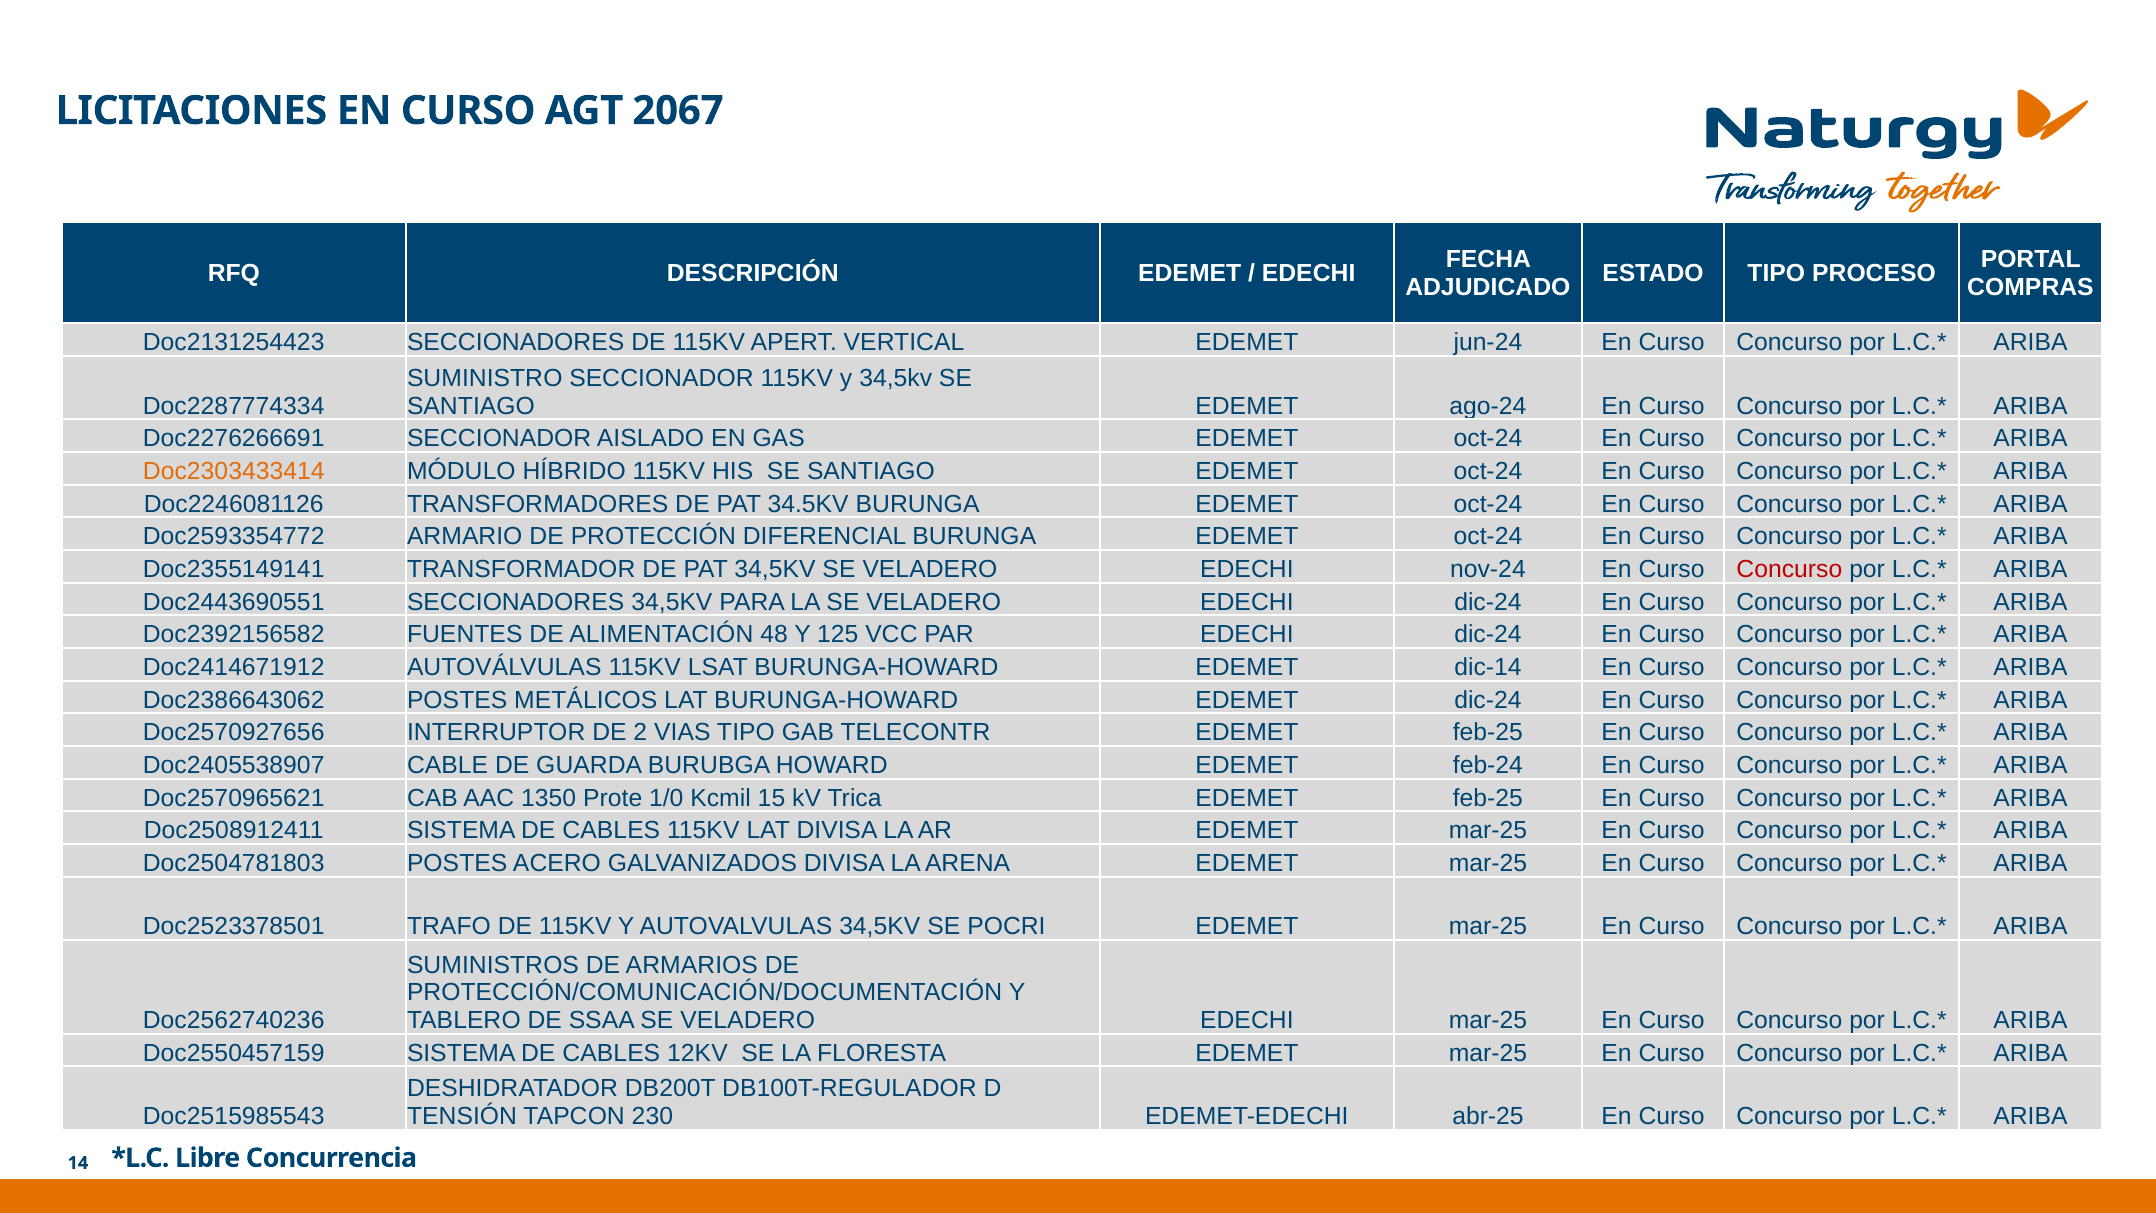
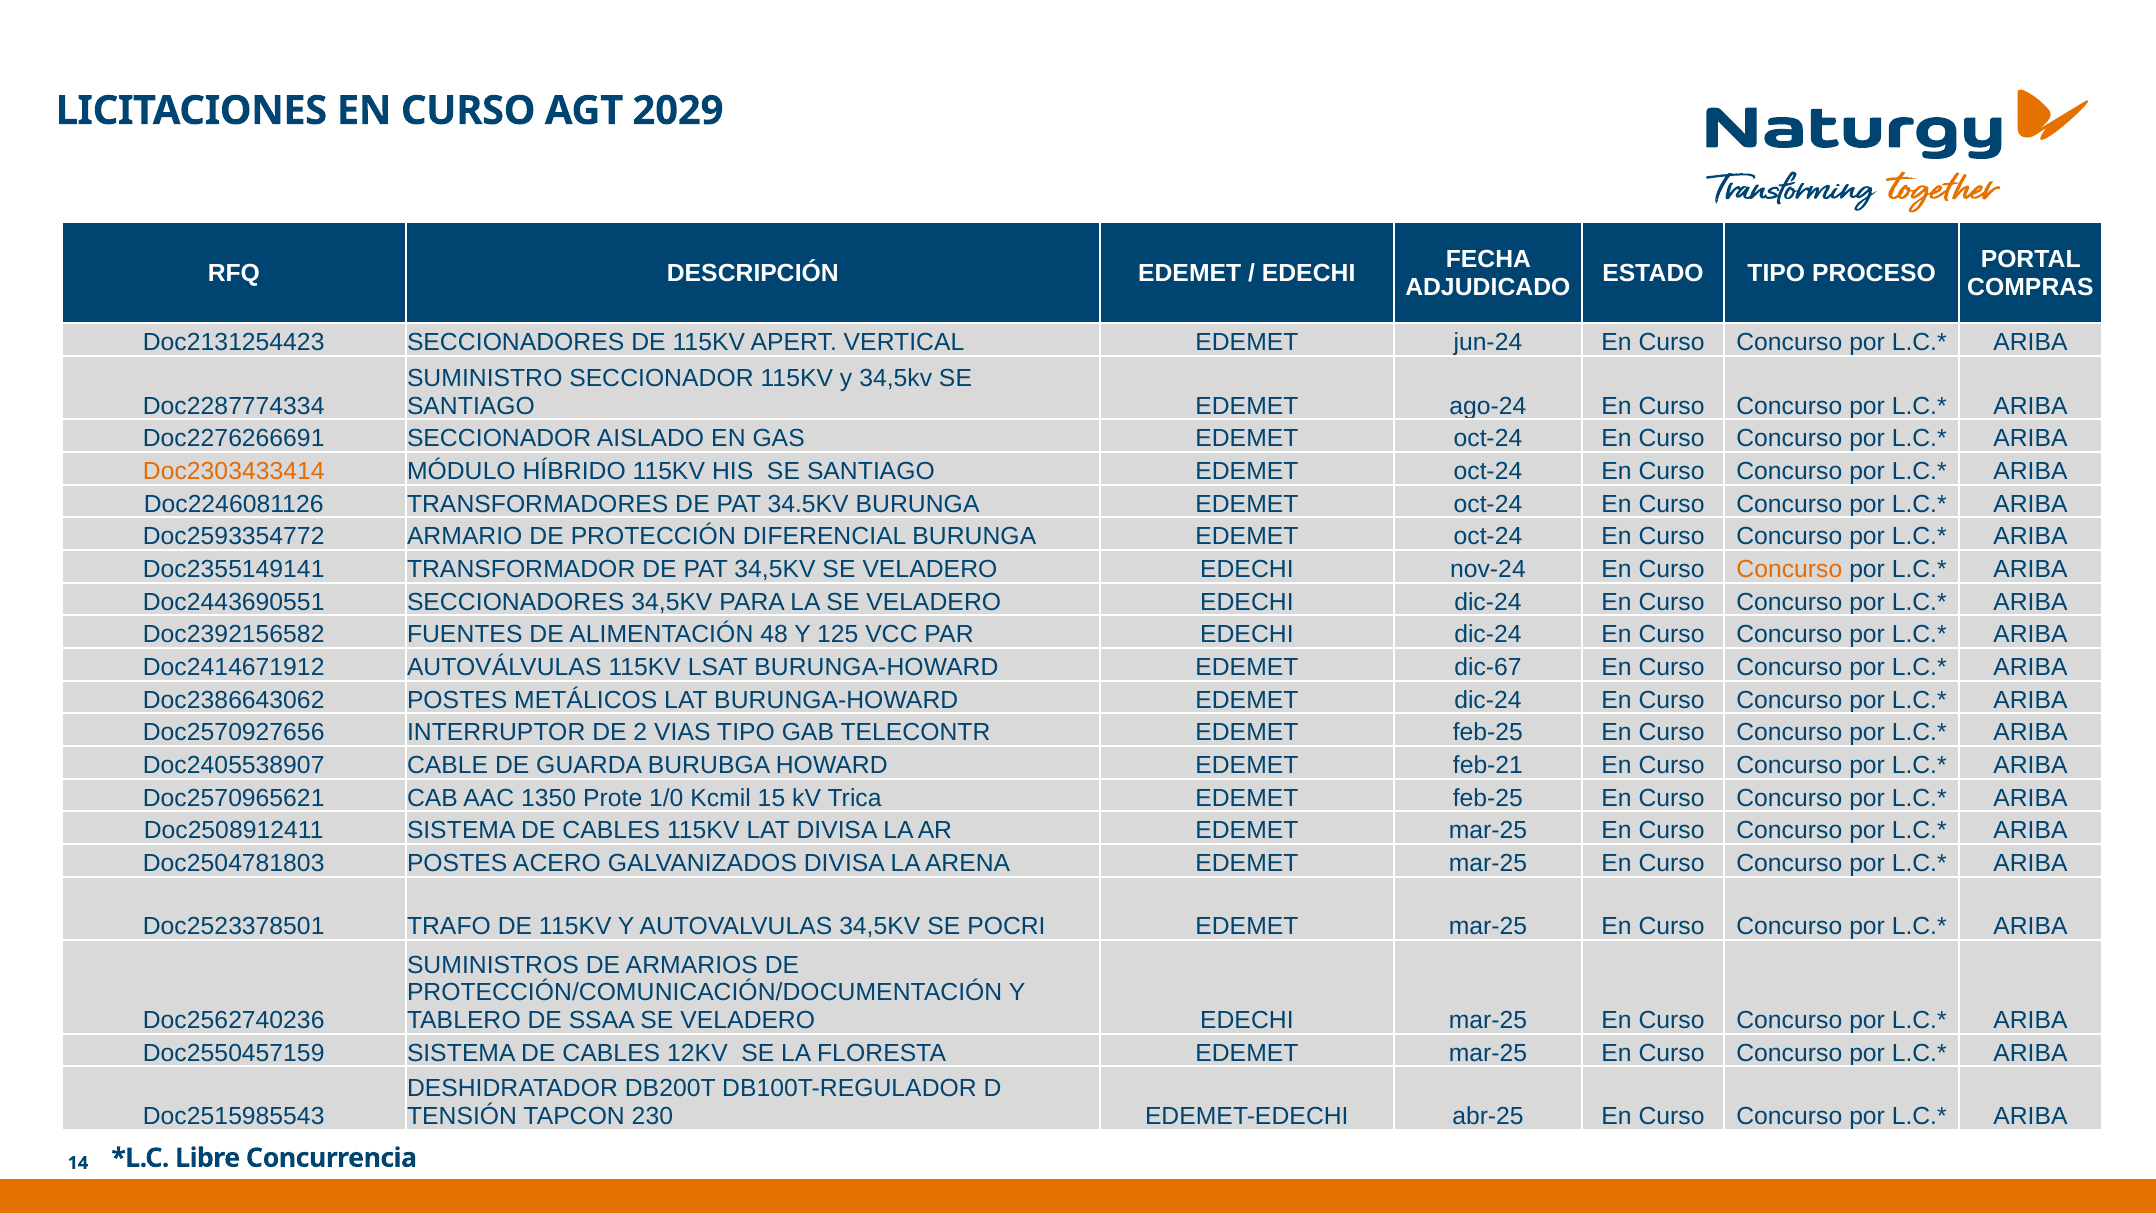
2067: 2067 -> 2029 (678, 111)
Concurso colour: red -> orange (1789, 569)
dic-14: dic-14 -> dic-67 (1488, 667)
feb-24: feb-24 -> feb-21 (1488, 765)
